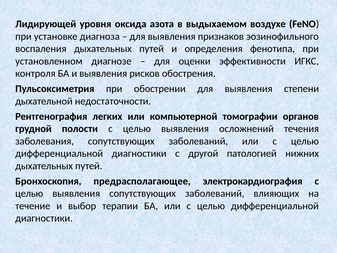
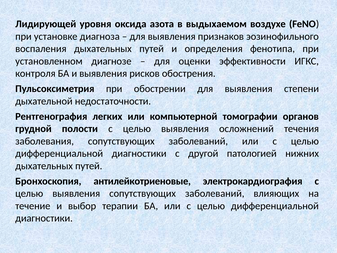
предрасполагающее: предрасполагающее -> антилейкотриеновые (142, 181)
